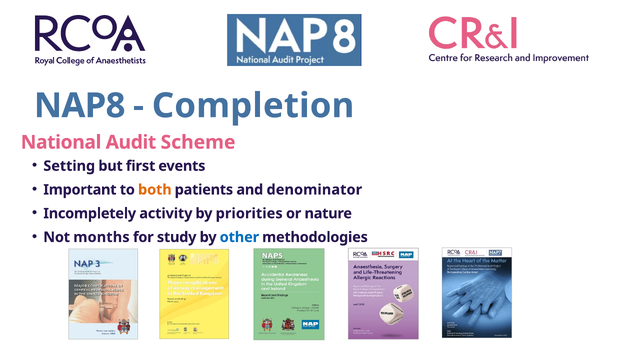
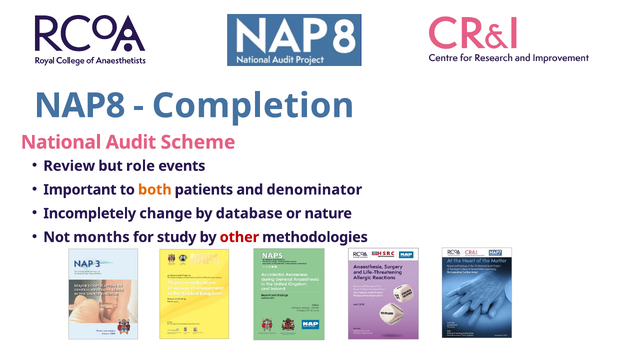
Setting: Setting -> Review (69, 166)
first: first -> role (140, 166)
activity: activity -> change (166, 214)
priorities: priorities -> database (249, 214)
other colour: blue -> red (239, 237)
